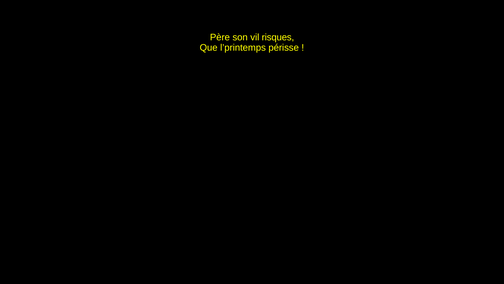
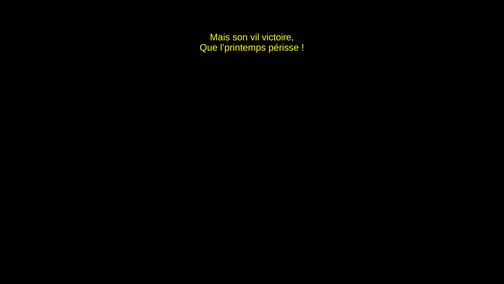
Père: Père -> Mais (220, 37)
risques: risques -> victoire (278, 37)
